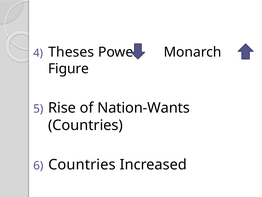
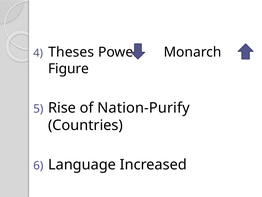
Nation-Wants: Nation-Wants -> Nation-Purify (143, 108)
Countries: Countries -> Language (82, 164)
